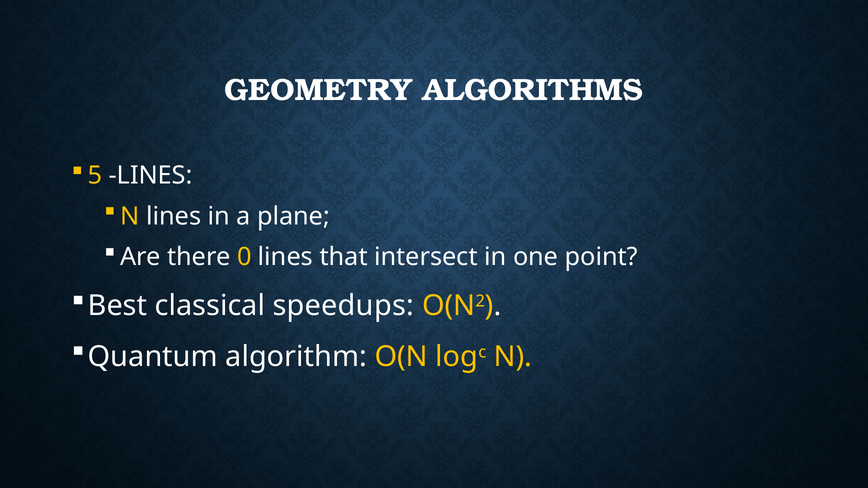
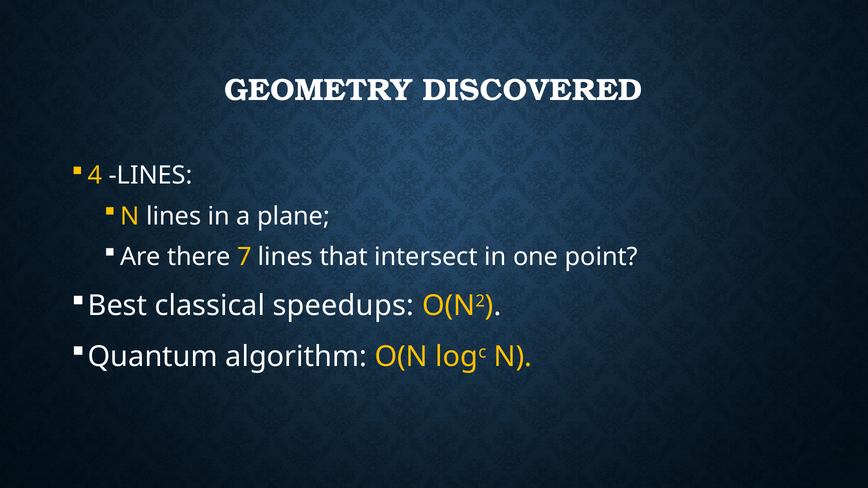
ALGORITHMS: ALGORITHMS -> DISCOVERED (533, 90)
5: 5 -> 4 (95, 175)
0: 0 -> 7 (244, 257)
